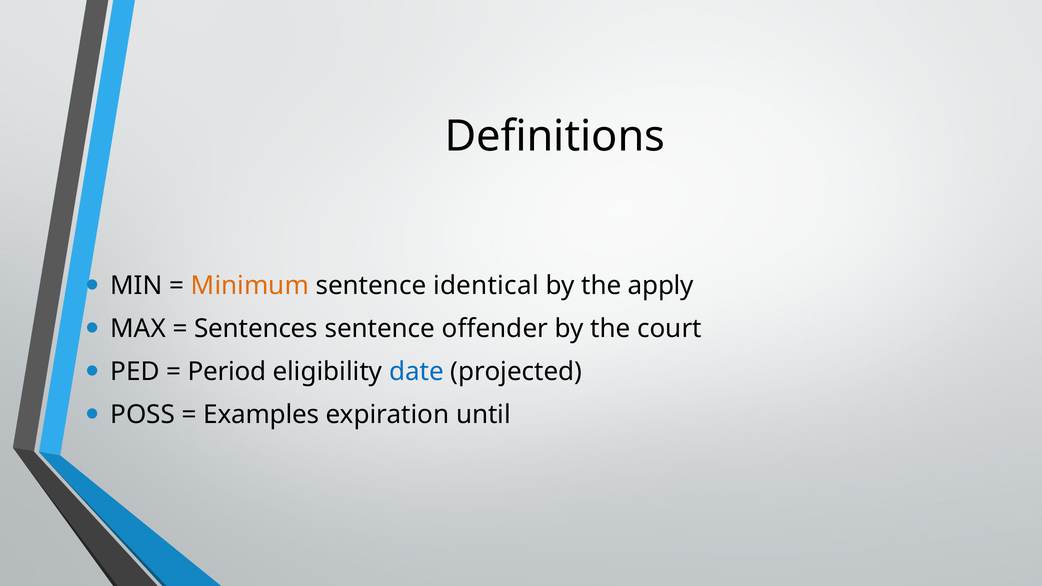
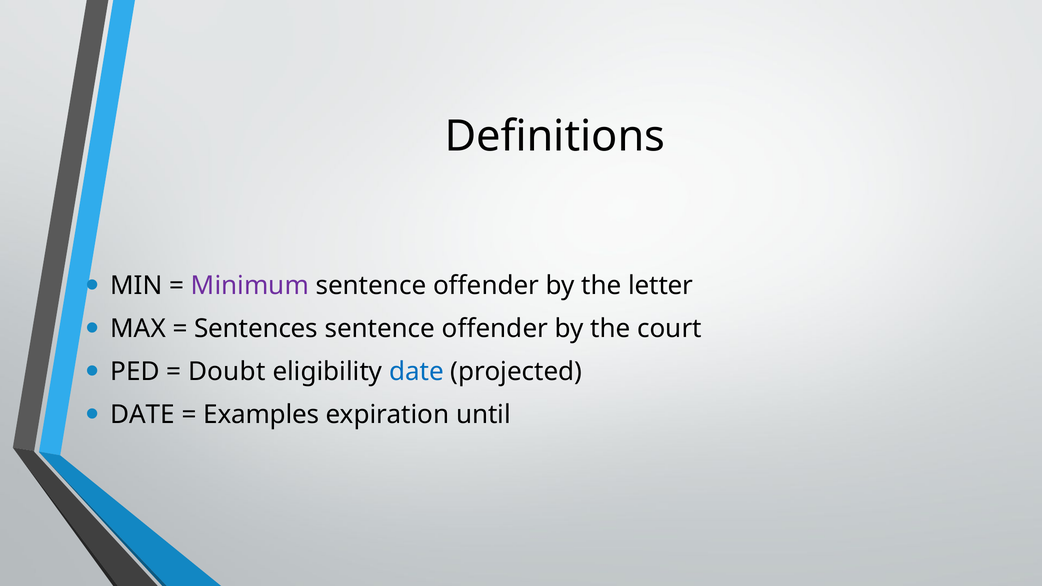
Minimum colour: orange -> purple (250, 286)
identical: identical -> offender (486, 286)
apply: apply -> letter (661, 286)
Period: Period -> Doubt (227, 372)
POSS: POSS -> DATE (143, 415)
